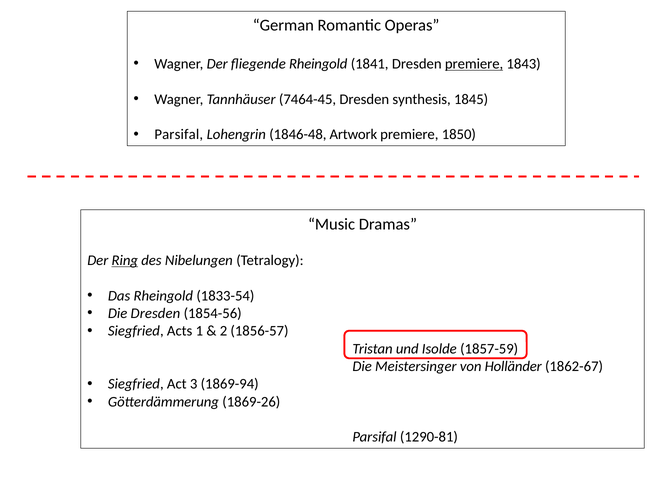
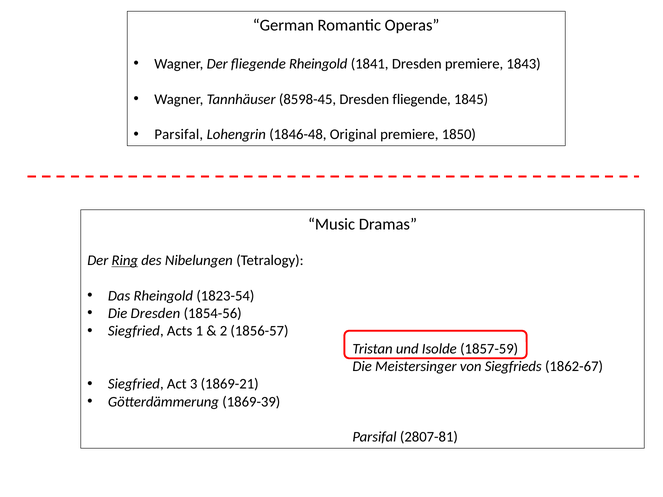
premiere underline: present -> none (474, 64)
7464-45: 7464-45 -> 8598-45 (308, 99)
Dresden synthesis: synthesis -> fliegende (422, 99)
Artwork: Artwork -> Original (353, 135)
1833-54: 1833-54 -> 1823-54 (225, 296)
Holländer: Holländer -> Siegfrieds (513, 367)
1869-94: 1869-94 -> 1869-21 (230, 384)
1869-26: 1869-26 -> 1869-39 (251, 402)
1290-81: 1290-81 -> 2807-81 (429, 437)
